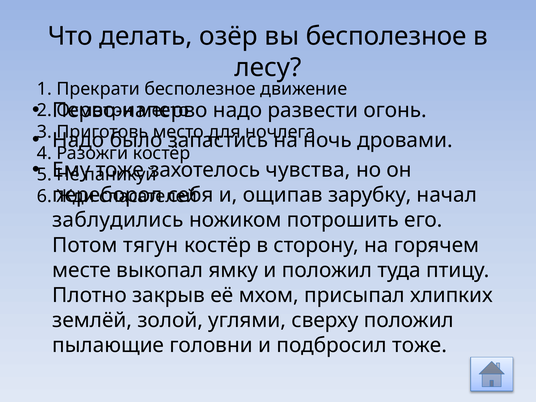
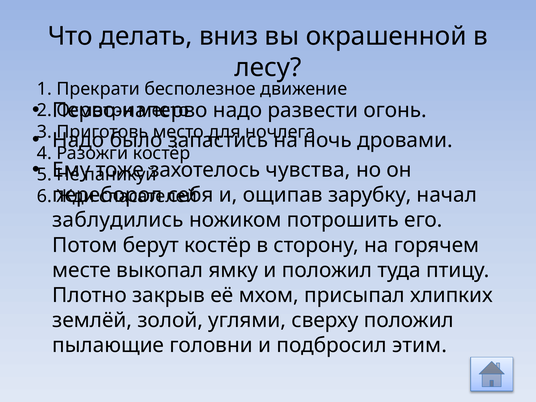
озёр: озёр -> вниз (229, 36)
вы бесполезное: бесполезное -> окрашенной (386, 36)
тягун: тягун -> берут (151, 245)
подбросил тоже: тоже -> этим (420, 345)
